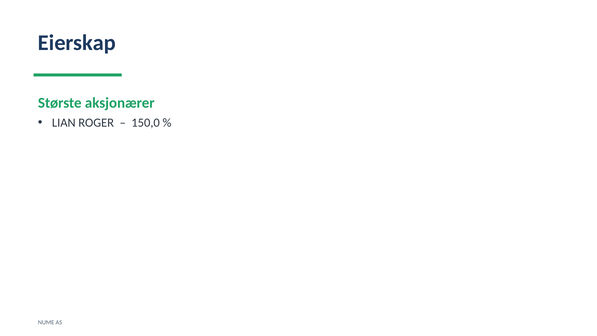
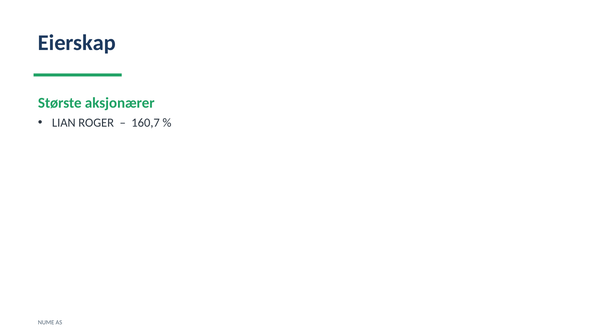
150,0: 150,0 -> 160,7 (146, 123)
